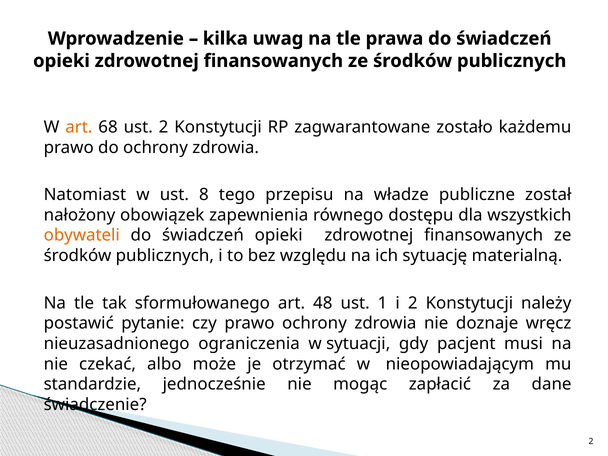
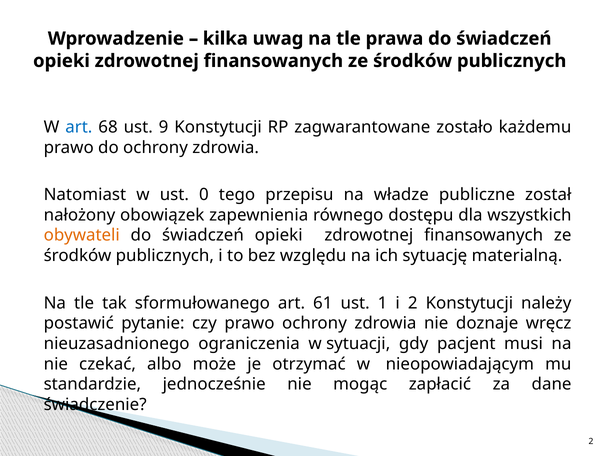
art colour: orange -> blue (79, 127)
ust 2: 2 -> 9 (164, 127)
8: 8 -> 0 (204, 195)
48: 48 -> 61 (323, 303)
